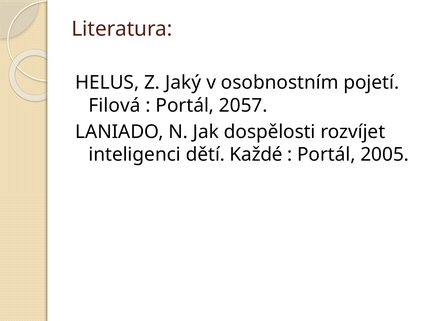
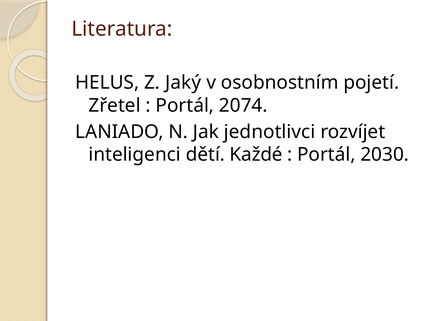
Filová: Filová -> Zřetel (115, 105)
2057: 2057 -> 2074 (243, 105)
dospělosti: dospělosti -> jednotlivci (270, 132)
2005: 2005 -> 2030 (385, 155)
